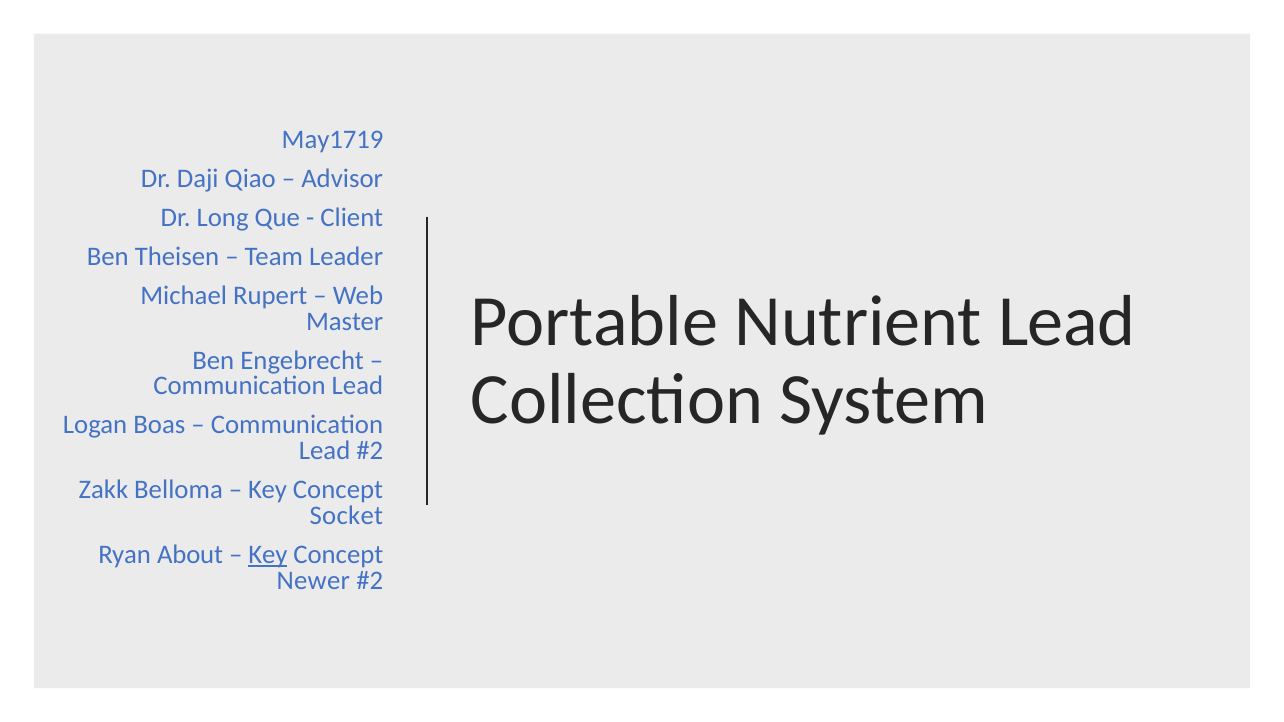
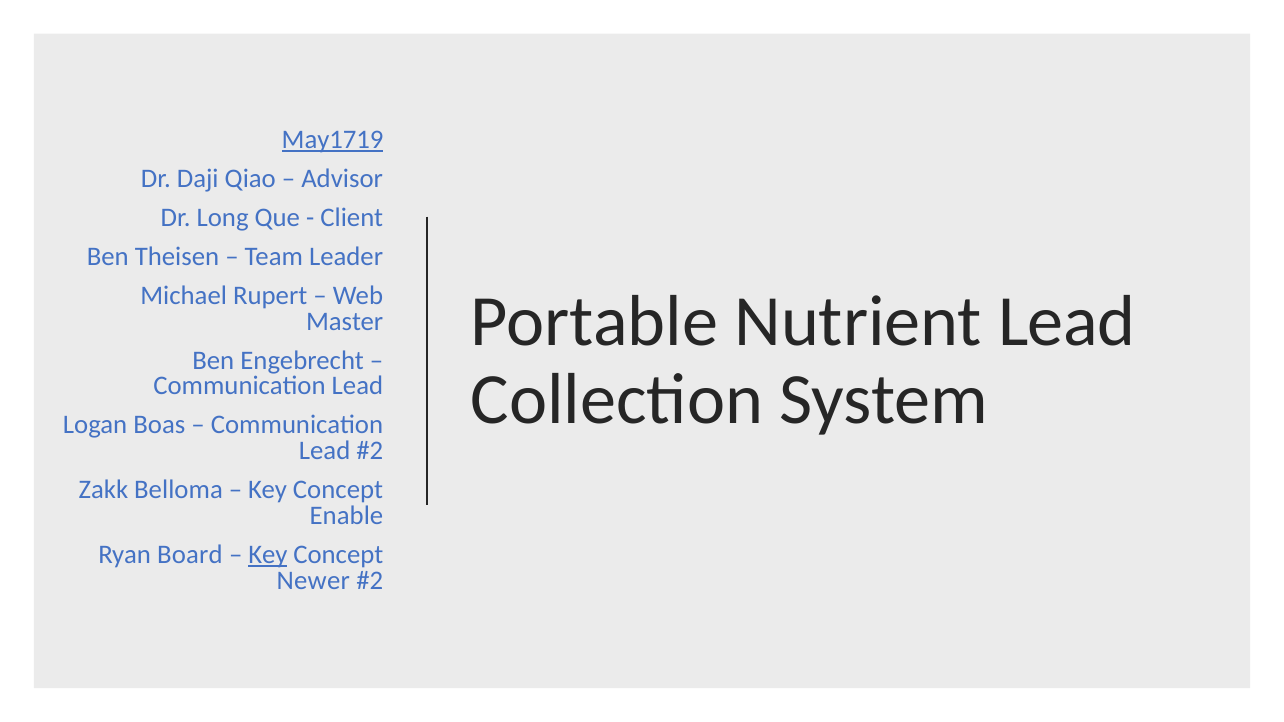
May1719 underline: none -> present (333, 139)
Socket: Socket -> Enable (346, 516)
About: About -> Board (190, 555)
